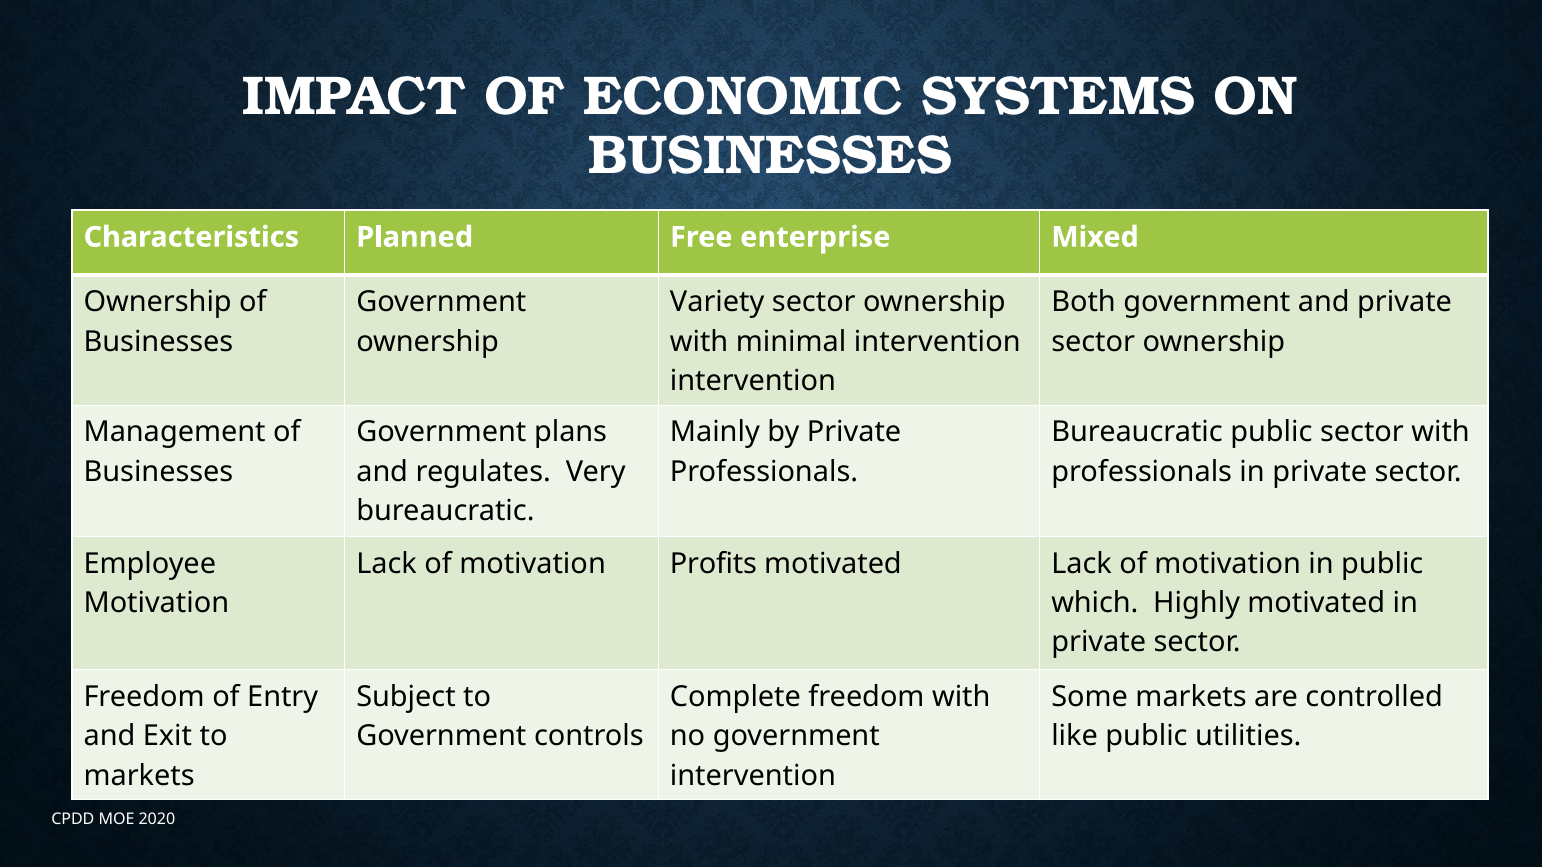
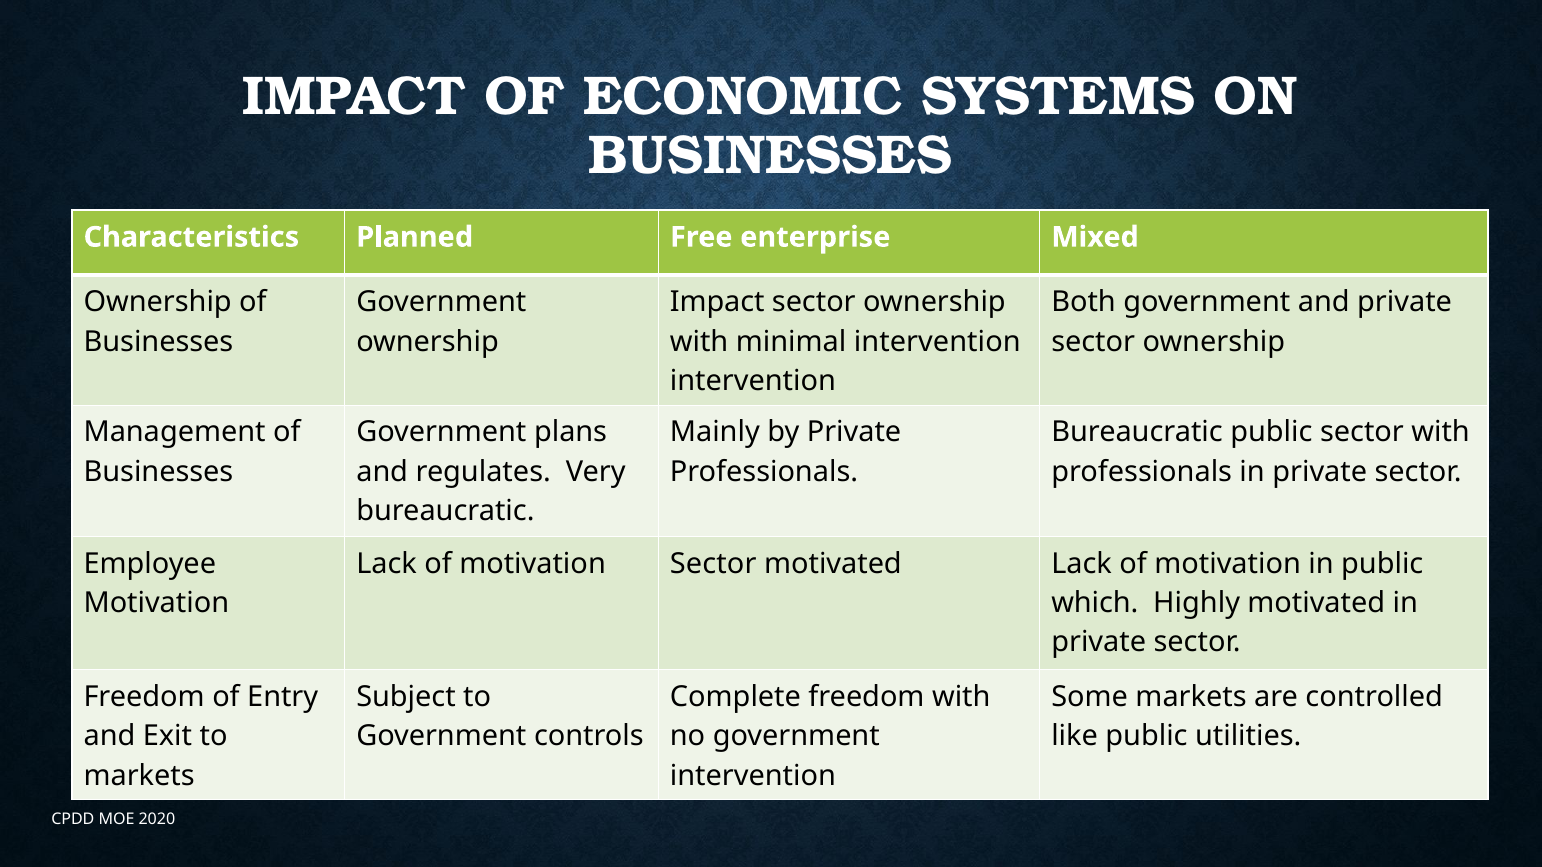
Variety: Variety -> Impact (717, 302)
motivation Profits: Profits -> Sector (713, 564)
